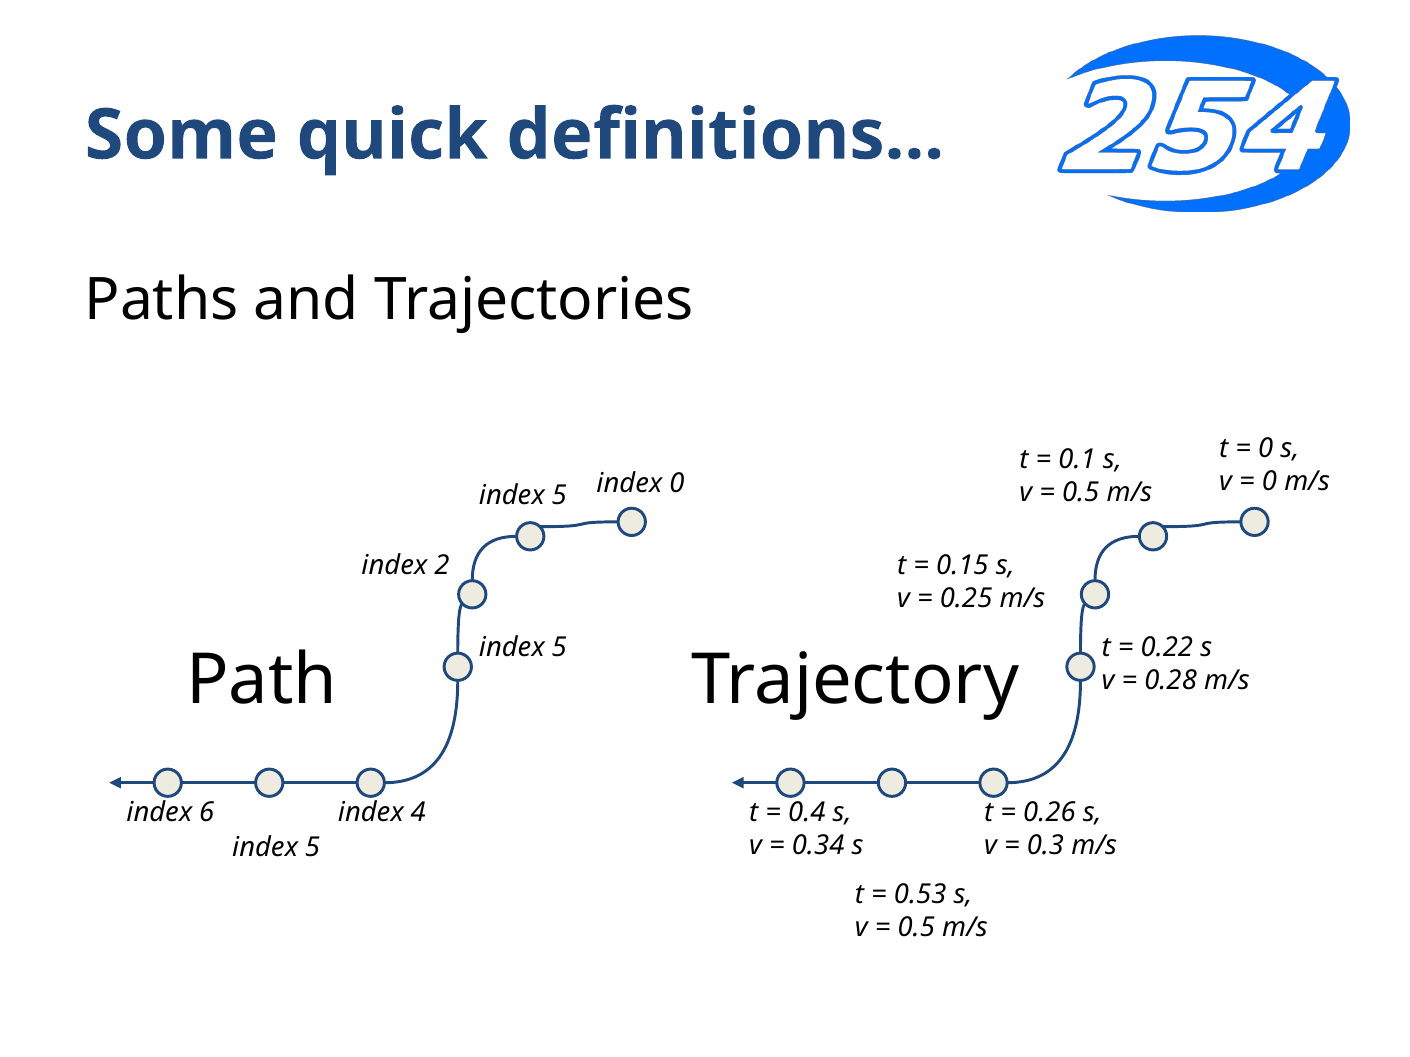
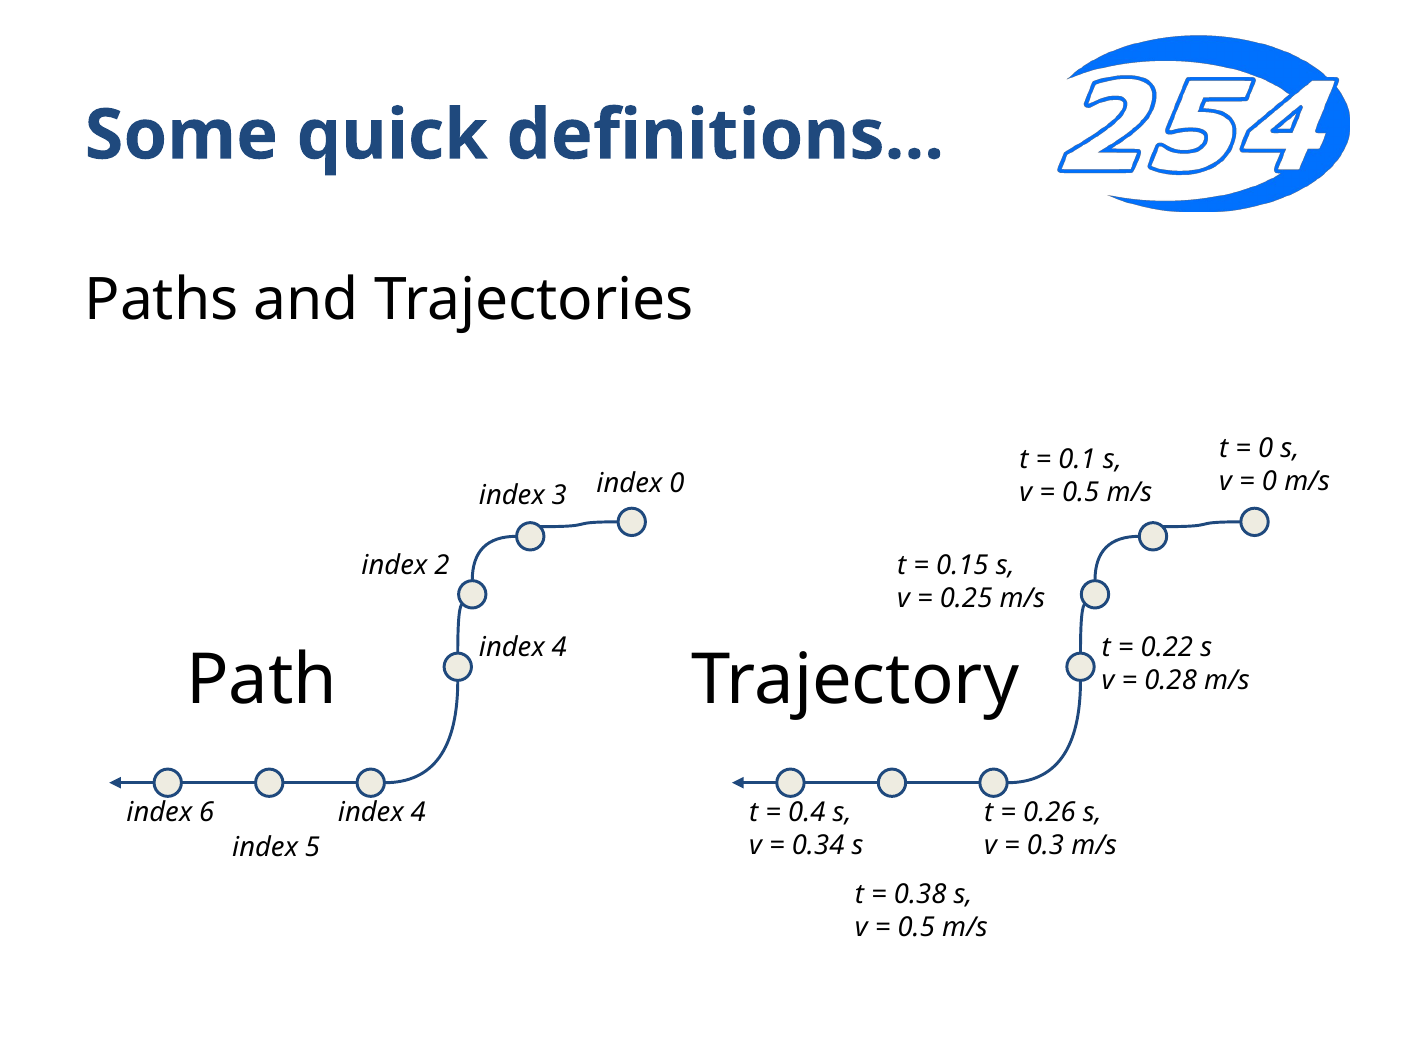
5: 5 -> 3 (559, 495)
5: 5 -> 4 (559, 648)
0.53: 0.53 -> 0.38 (920, 895)
